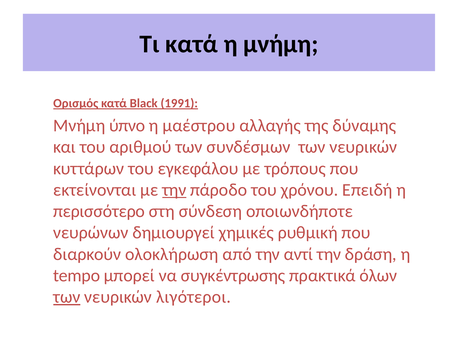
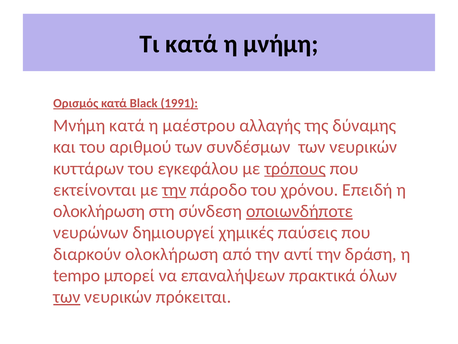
Μνήμη ύπνο: ύπνο -> κατά (127, 125)
τρόπους underline: none -> present (295, 168)
περισσότερο: περισσότερο -> ολοκλήρωση (99, 211)
οποιωνδήποτε underline: none -> present (299, 211)
ρυθμική: ρυθμική -> παύσεις (308, 232)
συγκέντρωσης: συγκέντρωσης -> επαναλήψεων (233, 275)
λιγότεροι: λιγότεροι -> πρόκειται (194, 297)
